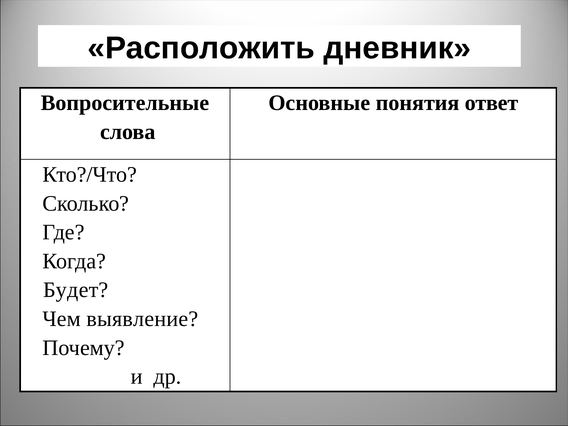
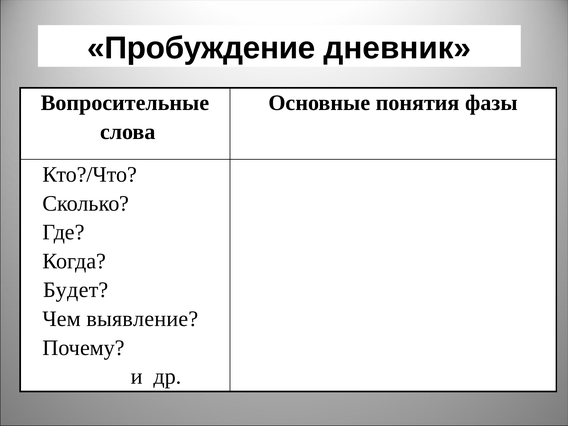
Расположить: Расположить -> Пробуждение (201, 48)
ответ: ответ -> фазы (491, 103)
